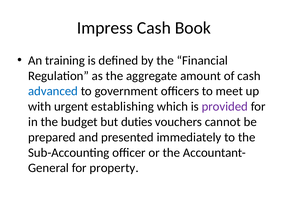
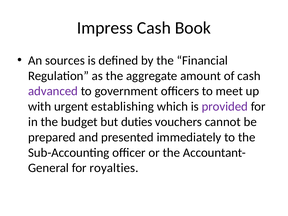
training: training -> sources (65, 60)
advanced colour: blue -> purple (53, 91)
property: property -> royalties (114, 168)
